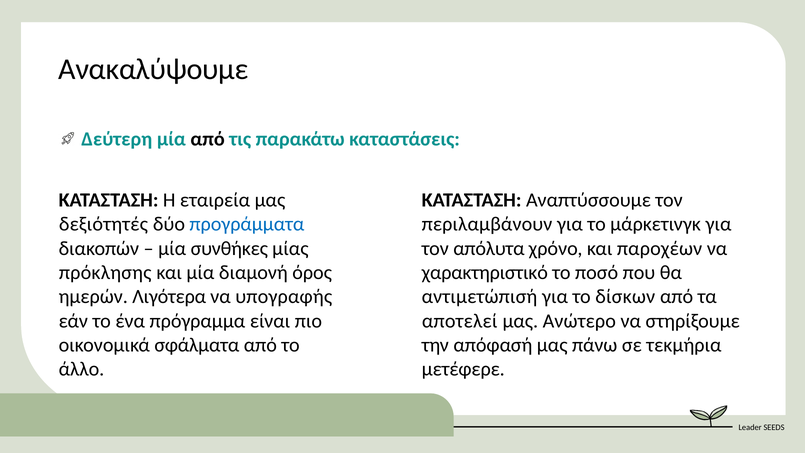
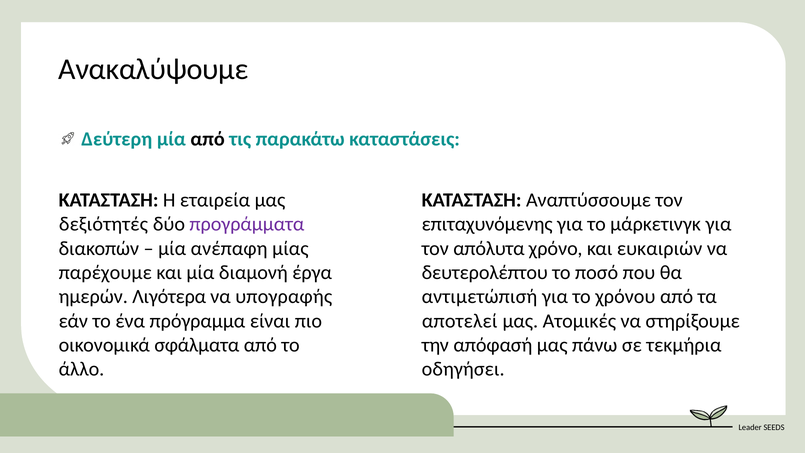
προγράμματα colour: blue -> purple (247, 224)
περιλαμβάνουν: περιλαμβάνουν -> επιταχυνόμενης (487, 224)
συνθήκες: συνθήκες -> ανέπαφη (229, 248)
παροχέων: παροχέων -> ευκαιριών (660, 248)
πρόκλησης: πρόκλησης -> παρέχουμε (105, 273)
όρος: όρος -> έργα (312, 273)
χαρακτηριστικό: χαρακτηριστικό -> δευτερολέπτου (485, 273)
δίσκων: δίσκων -> χρόνου (625, 297)
Ανώτερο: Ανώτερο -> Ατομικές (579, 321)
μετέφερε: μετέφερε -> οδηγήσει (463, 369)
